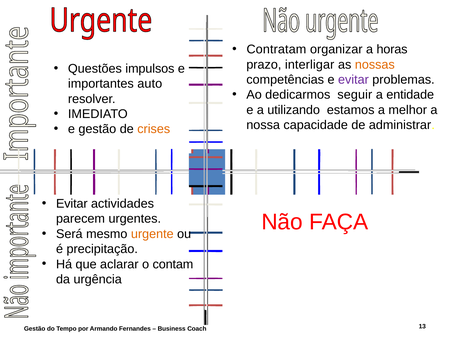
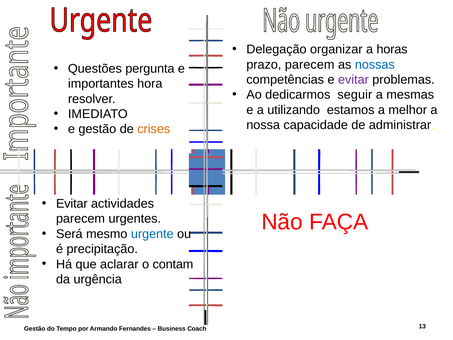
Contratam: Contratam -> Delegação (276, 49)
prazo interligar: interligar -> parecem (310, 65)
nossas colour: orange -> blue (375, 65)
impulsos: impulsos -> pergunta (150, 69)
auto: auto -> hora (150, 84)
entidade: entidade -> mesmas (410, 95)
urgente colour: orange -> blue (152, 234)
